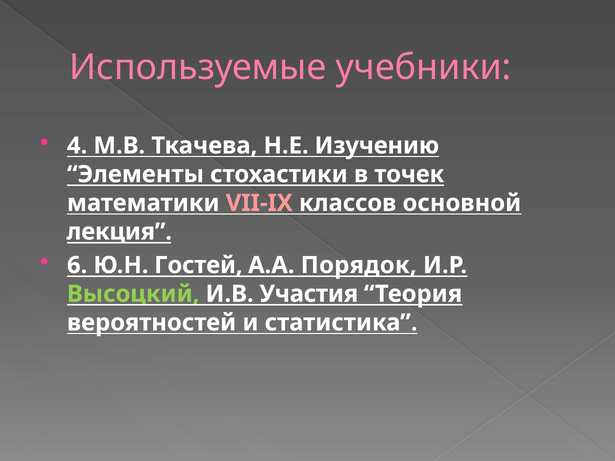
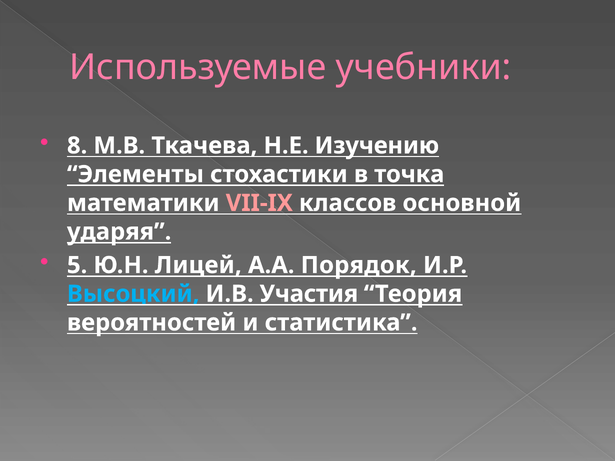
4: 4 -> 8 (77, 146)
точек: точек -> точка (409, 174)
лекция: лекция -> ударяя (119, 232)
6: 6 -> 5 (77, 265)
Гостей: Гостей -> Лицей (198, 265)
Высоцкий colour: light green -> light blue (133, 294)
